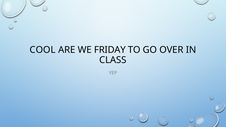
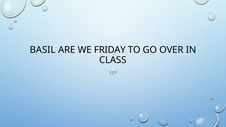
COOL: COOL -> BASIL (43, 50)
